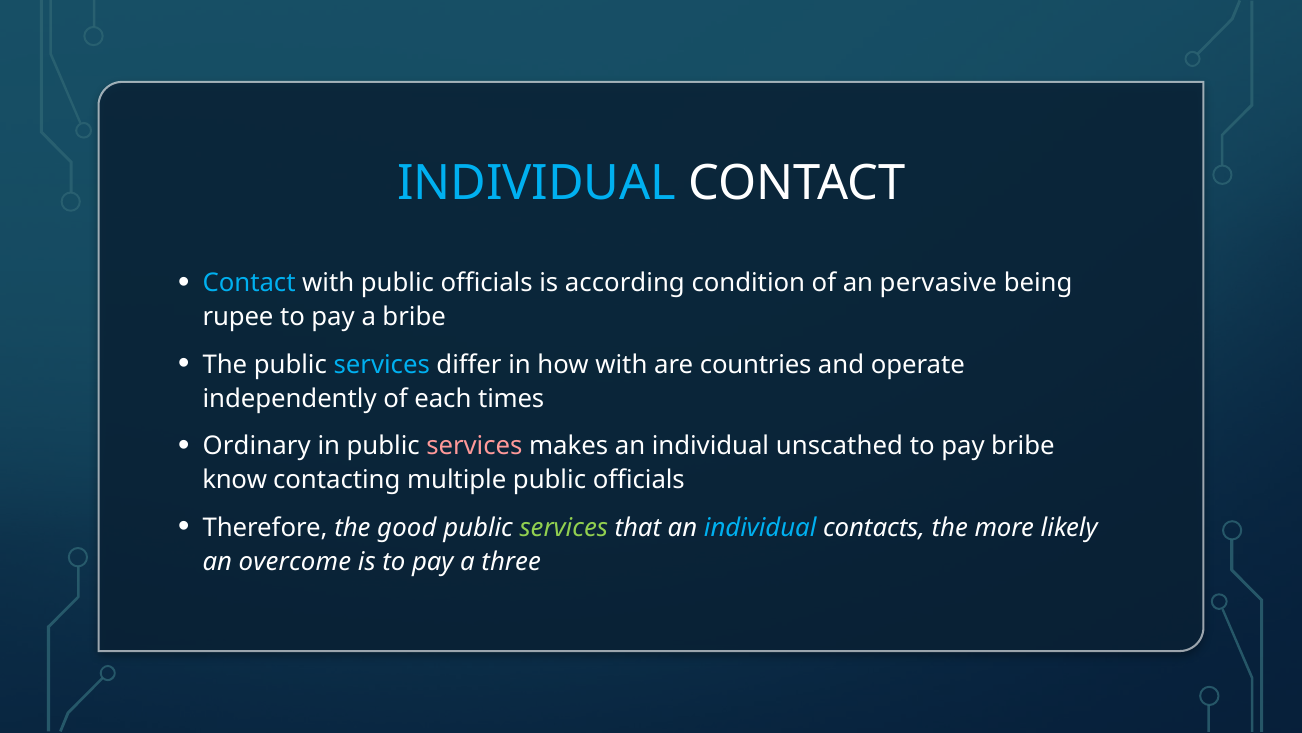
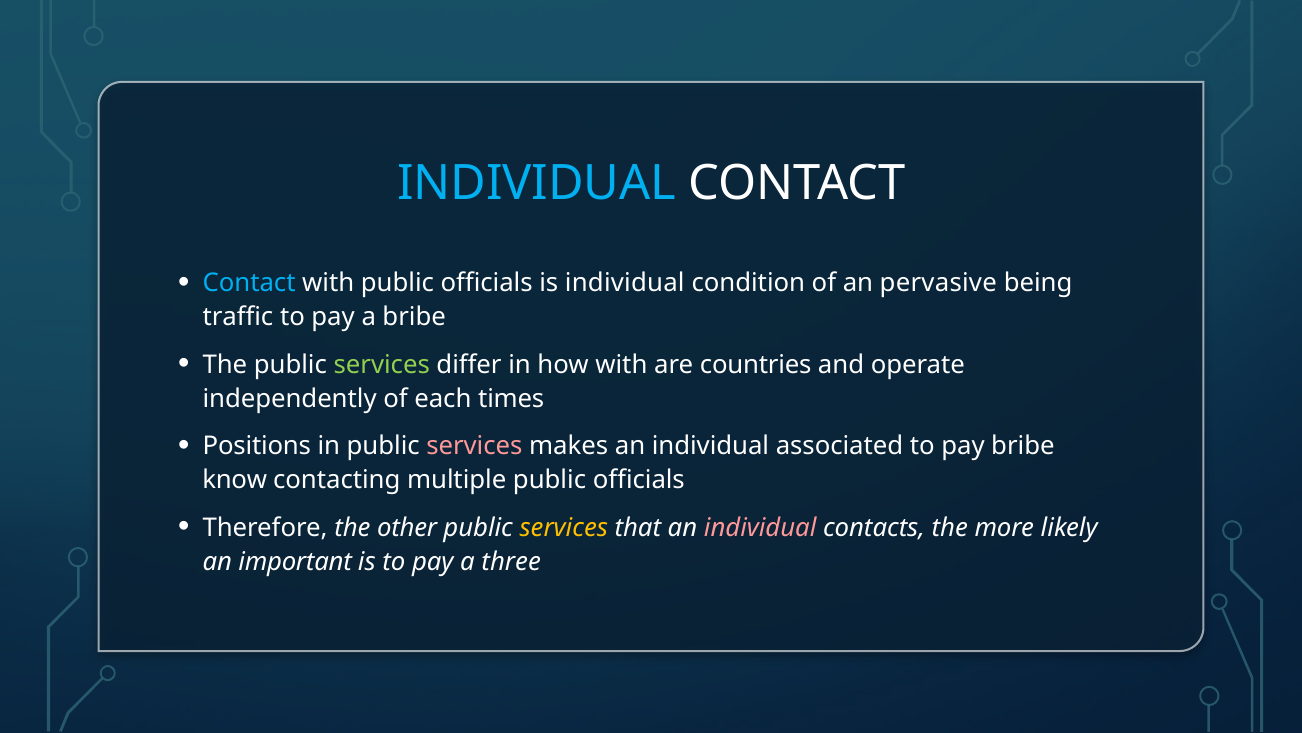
is according: according -> individual (625, 283)
rupee: rupee -> traffic (238, 317)
services colour: light blue -> light green (382, 364)
Ordinary: Ordinary -> Positions (257, 446)
unscathed: unscathed -> associated (839, 446)
good: good -> other (407, 527)
services colour: light green -> yellow (564, 527)
individual colour: light blue -> pink (760, 527)
overcome: overcome -> important (295, 561)
